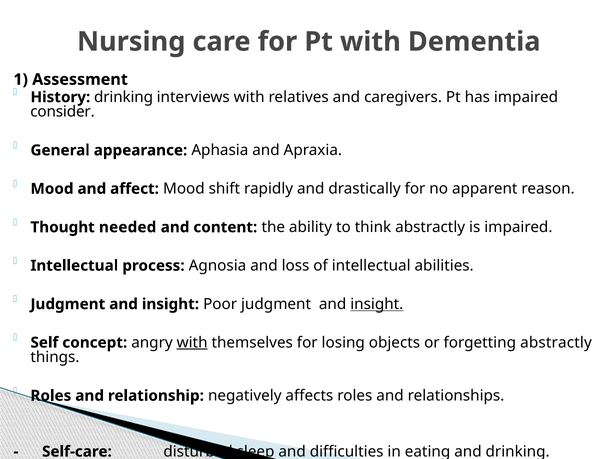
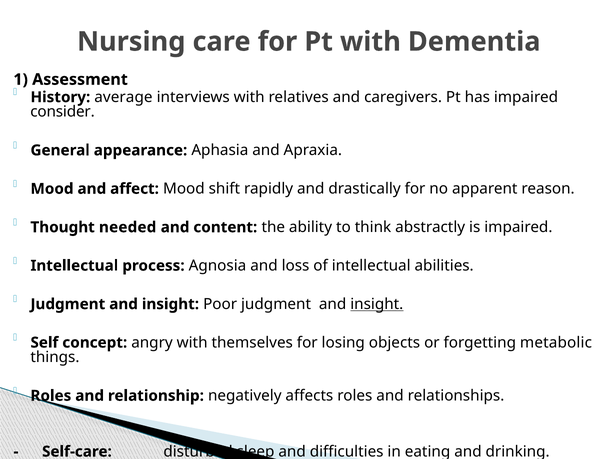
History drinking: drinking -> average (123, 97)
with underline: present -> none (192, 342)
forgetting abstractly: abstractly -> metabolic (556, 342)
